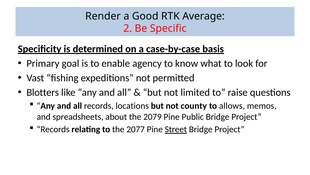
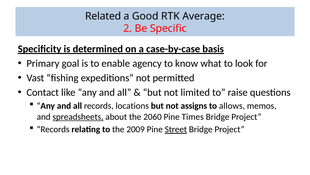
Render: Render -> Related (103, 16)
Blotters: Blotters -> Contact (43, 92)
county: county -> assigns (194, 106)
spreadsheets underline: none -> present (78, 116)
2079: 2079 -> 2060 (153, 116)
Public: Public -> Times (193, 116)
2077: 2077 -> 2009 (136, 129)
